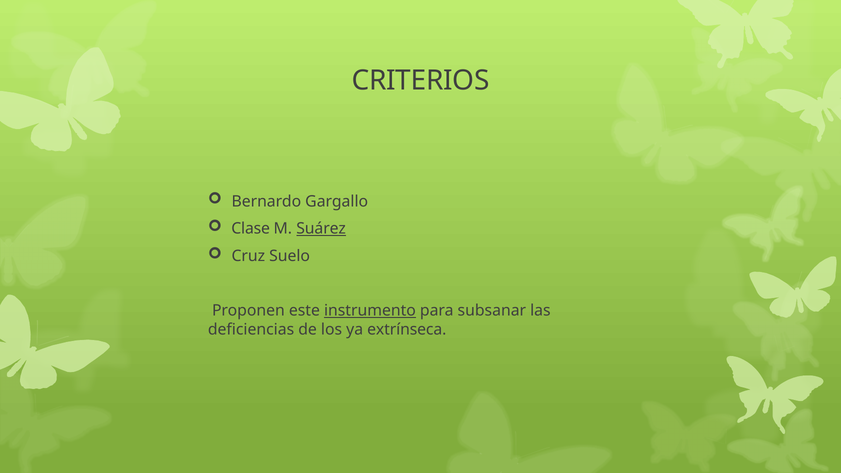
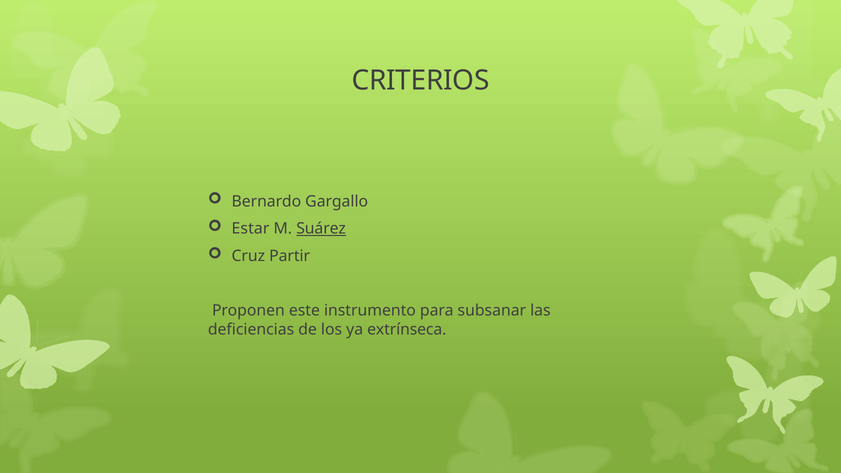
Clase: Clase -> Estar (251, 229)
Suelo: Suelo -> Partir (290, 256)
instrumento underline: present -> none (370, 311)
